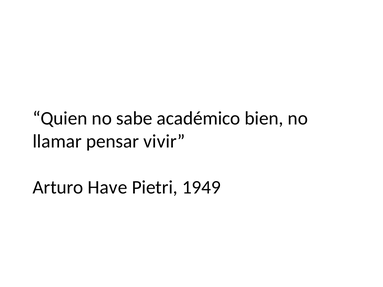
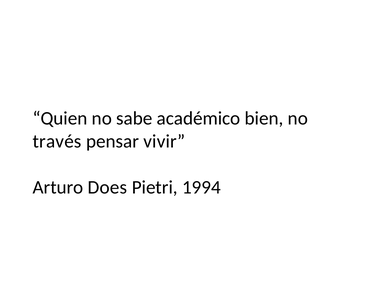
llamar: llamar -> través (57, 141)
Have: Have -> Does (107, 187)
1949: 1949 -> 1994 (201, 187)
